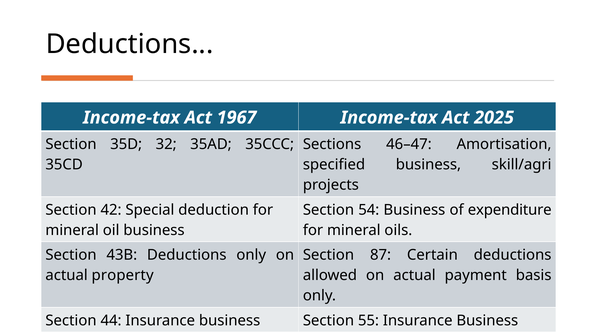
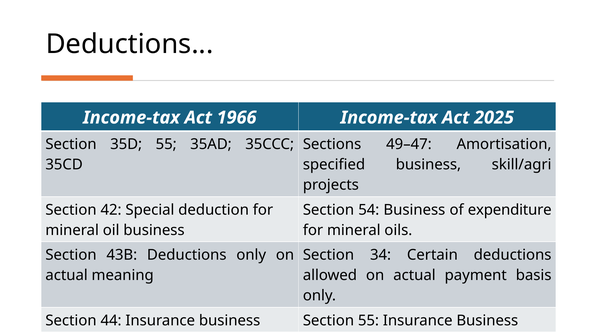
1967: 1967 -> 1966 (237, 118)
35D 32: 32 -> 55 (166, 144)
46–47: 46–47 -> 49–47 (409, 144)
87: 87 -> 34 (381, 255)
property: property -> meaning (123, 275)
